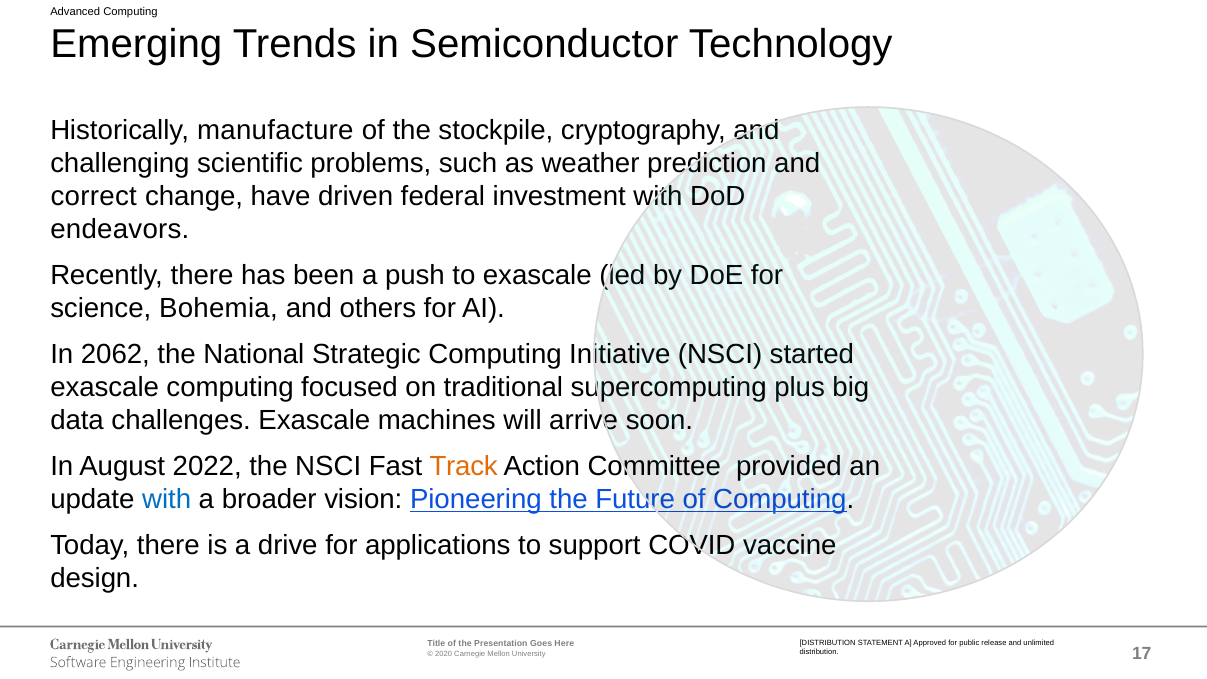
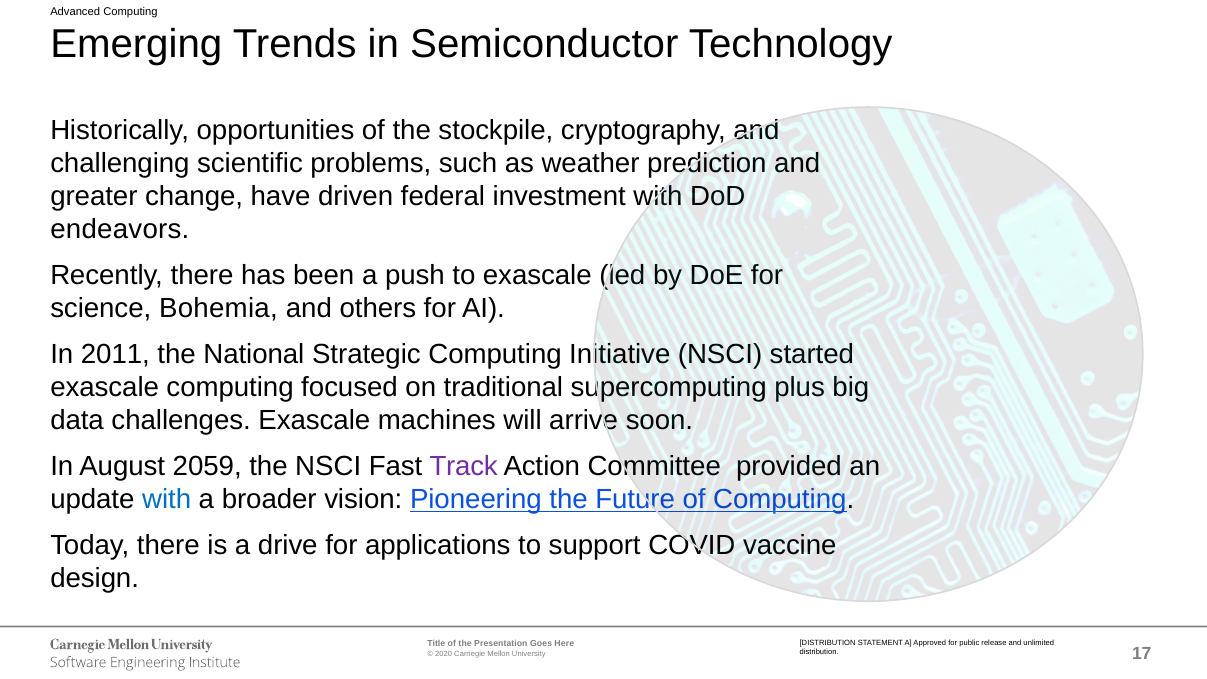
manufacture: manufacture -> opportunities (275, 130)
correct: correct -> greater (94, 196)
2062: 2062 -> 2011 (115, 354)
2022: 2022 -> 2059 (207, 466)
Track colour: orange -> purple (464, 466)
